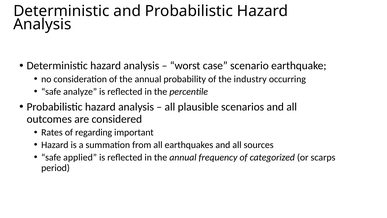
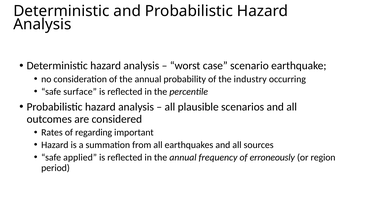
analyze: analyze -> surface (80, 91)
categorized: categorized -> erroneously (272, 157)
scarps: scarps -> region (323, 157)
